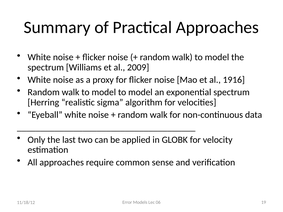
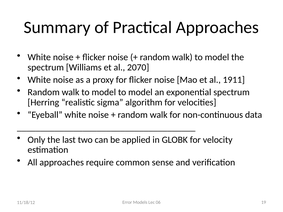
2009: 2009 -> 2070 (138, 67)
1916: 1916 -> 1911 (234, 80)
